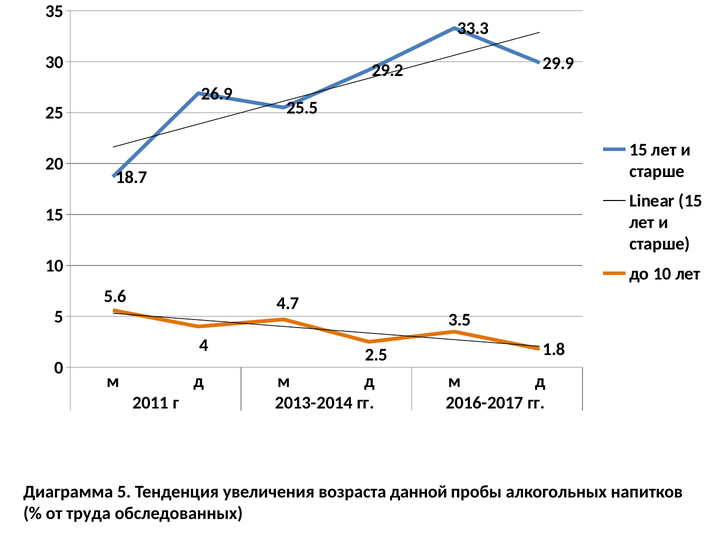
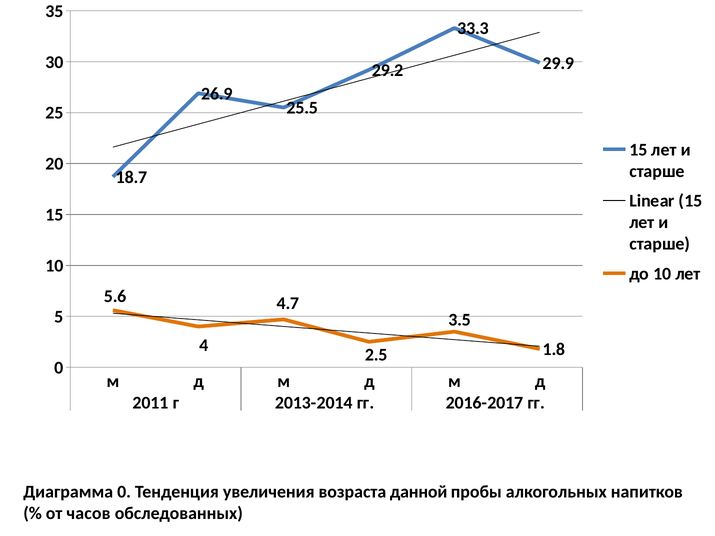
Диаграмма 5: 5 -> 0 (124, 492)
труда: труда -> часов (88, 513)
